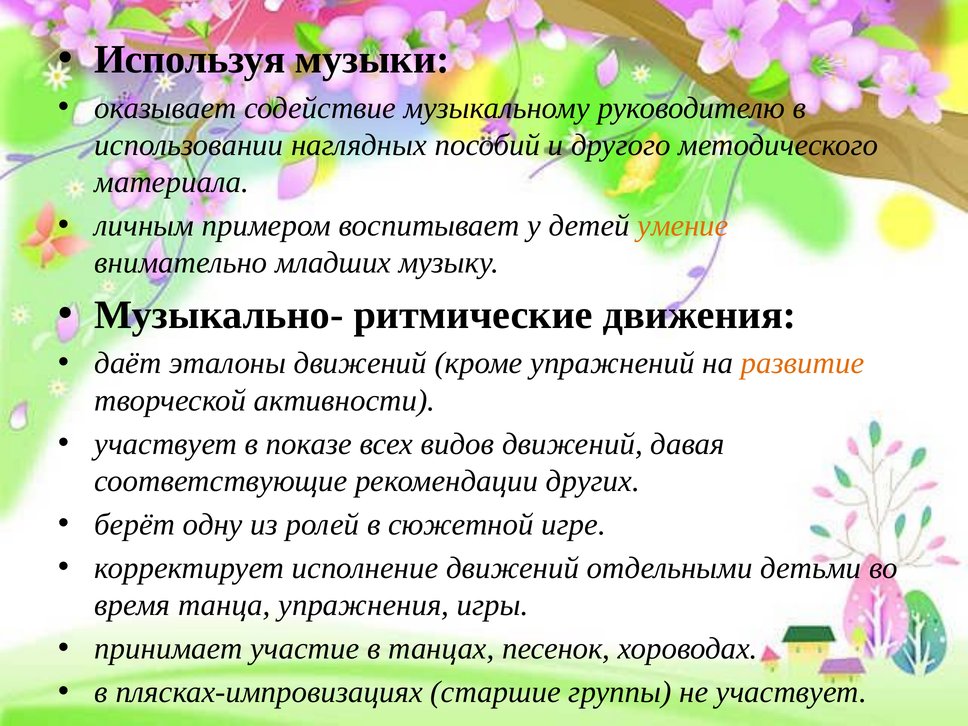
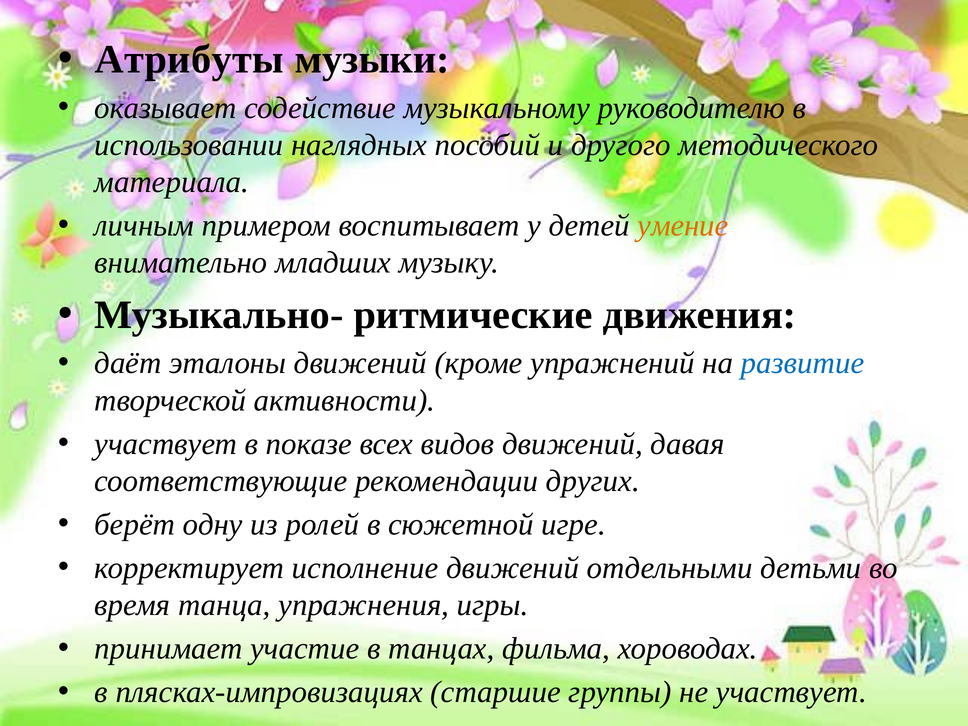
Используя: Используя -> Атрибуты (189, 59)
развитие colour: orange -> blue (803, 363)
песенок: песенок -> фильма (556, 649)
